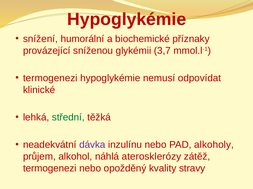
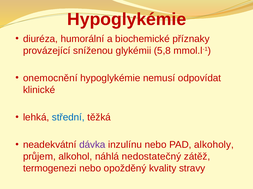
snížení: snížení -> diuréza (40, 39)
3,7: 3,7 -> 5,8 (162, 51)
termogenezi: termogenezi -> onemocnění (50, 78)
střední colour: green -> blue (68, 118)
aterosklerózy: aterosklerózy -> nedostatečný (151, 157)
